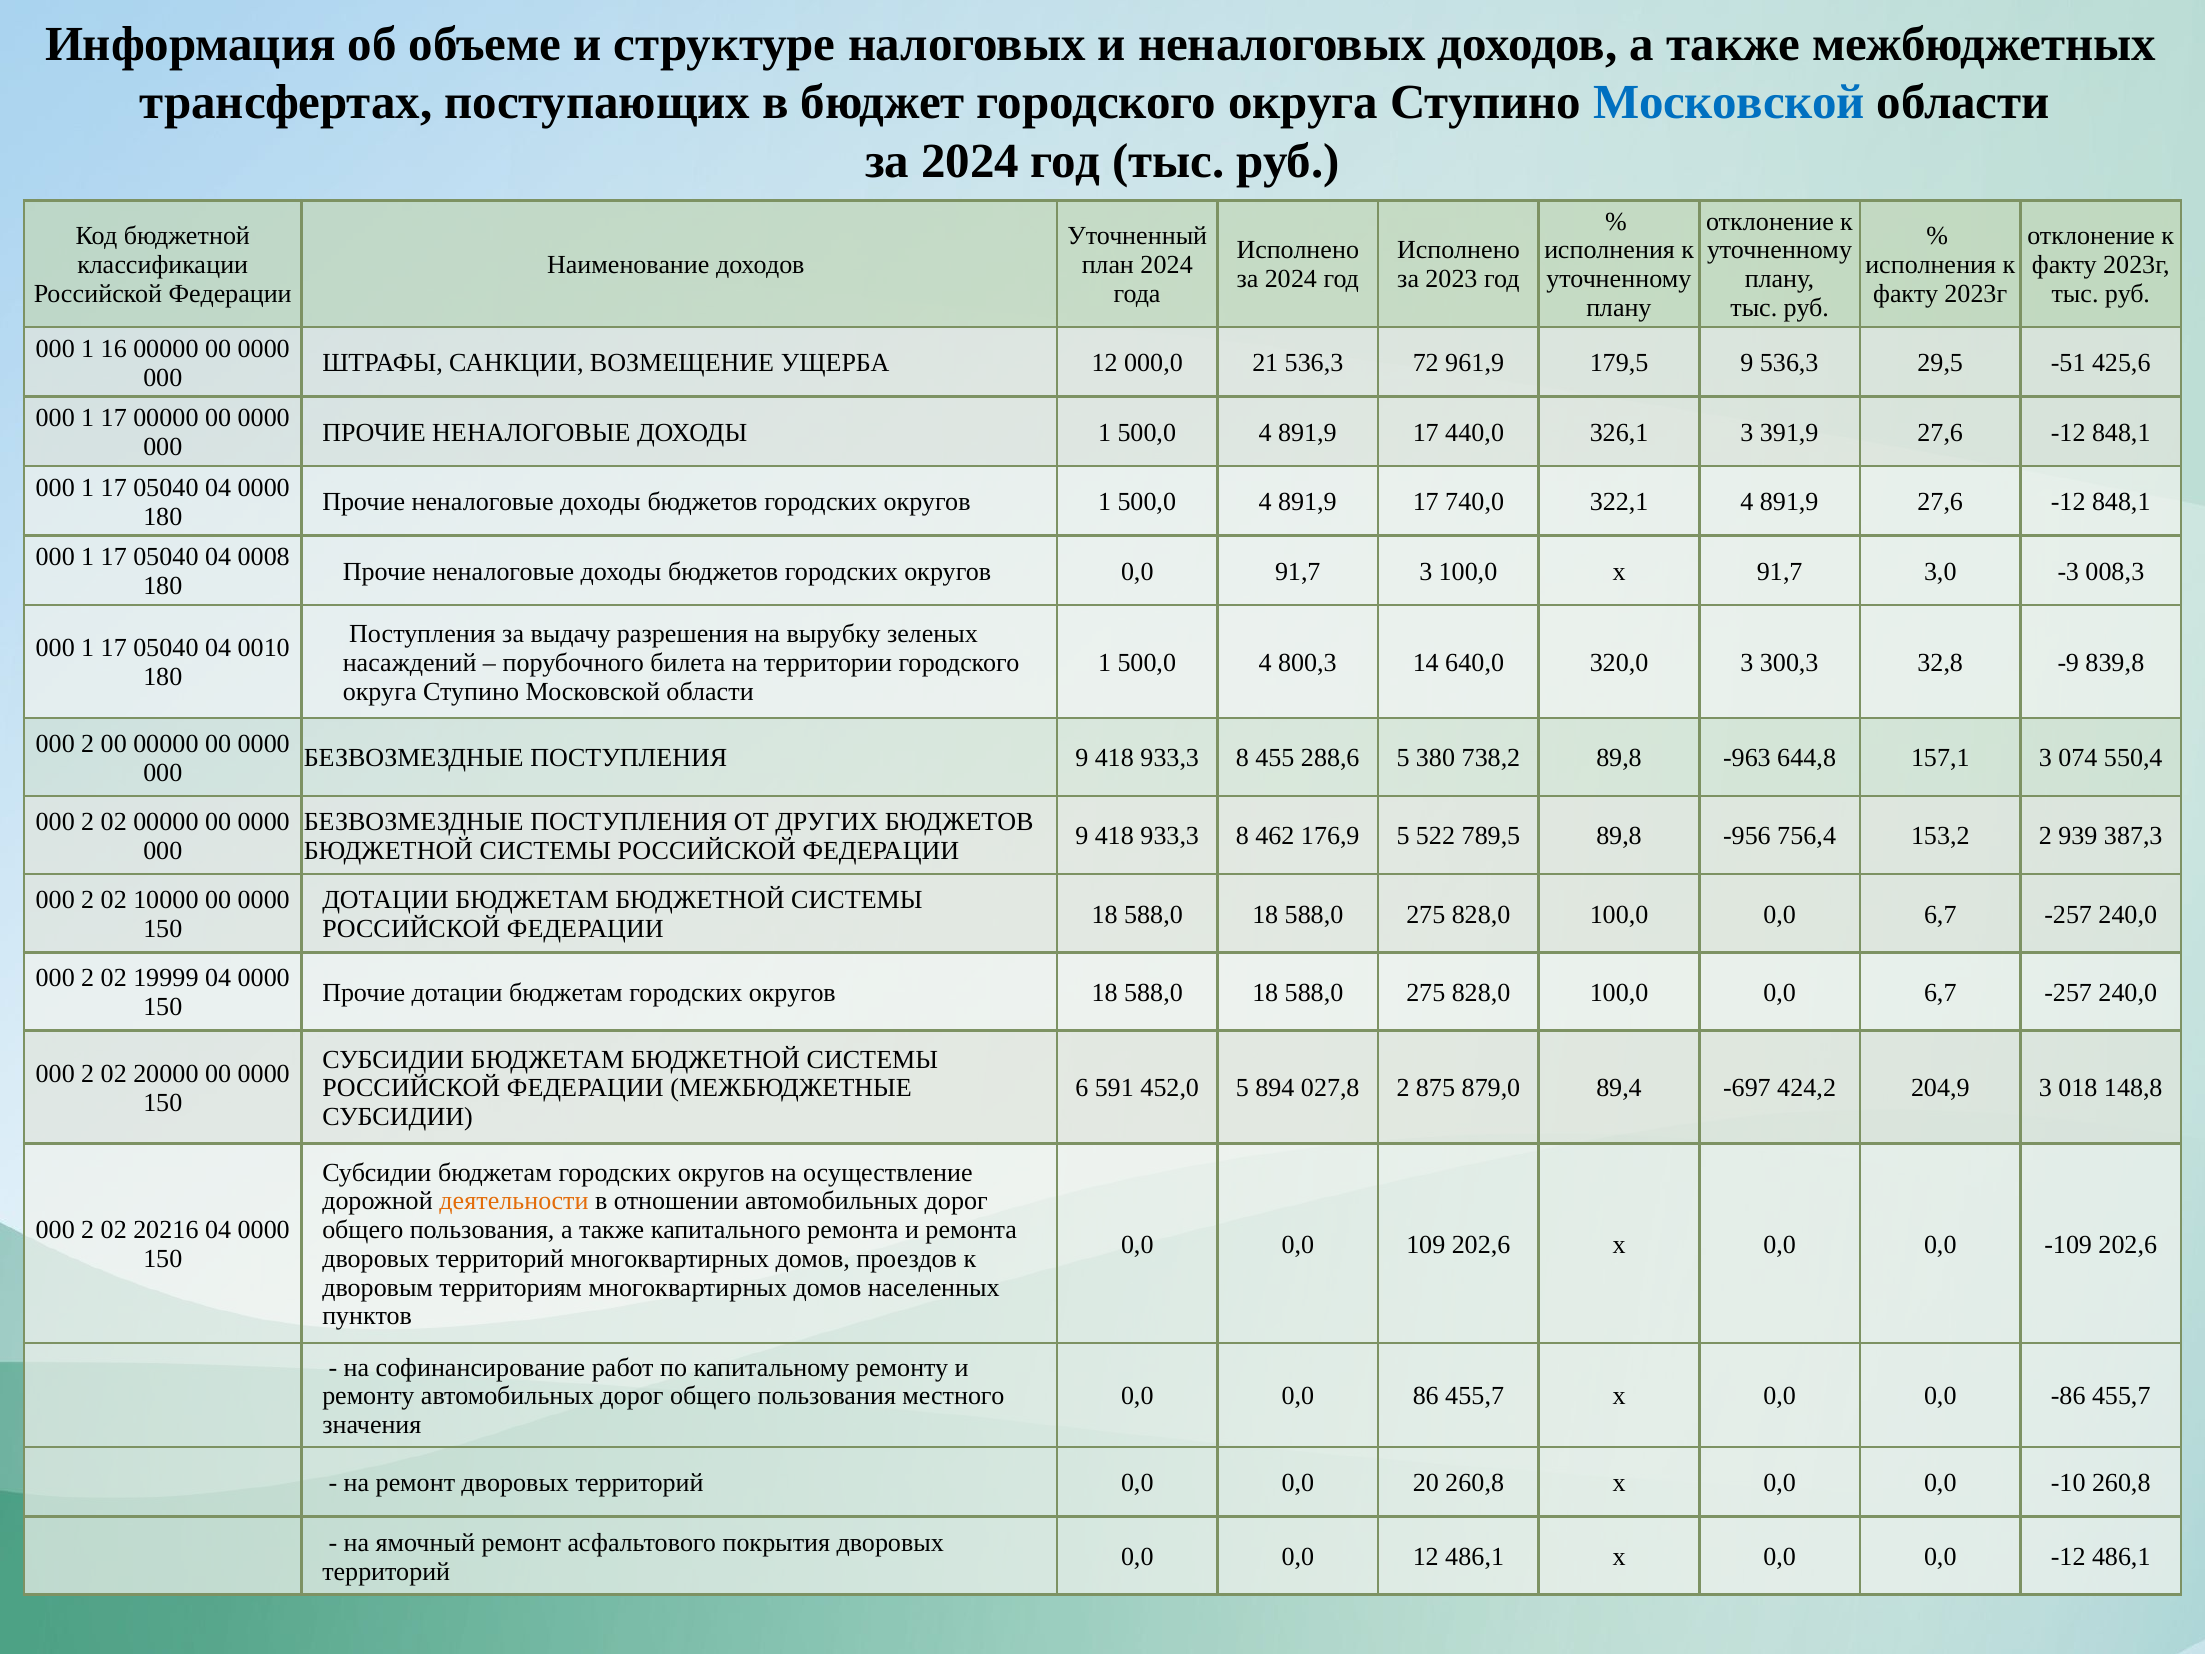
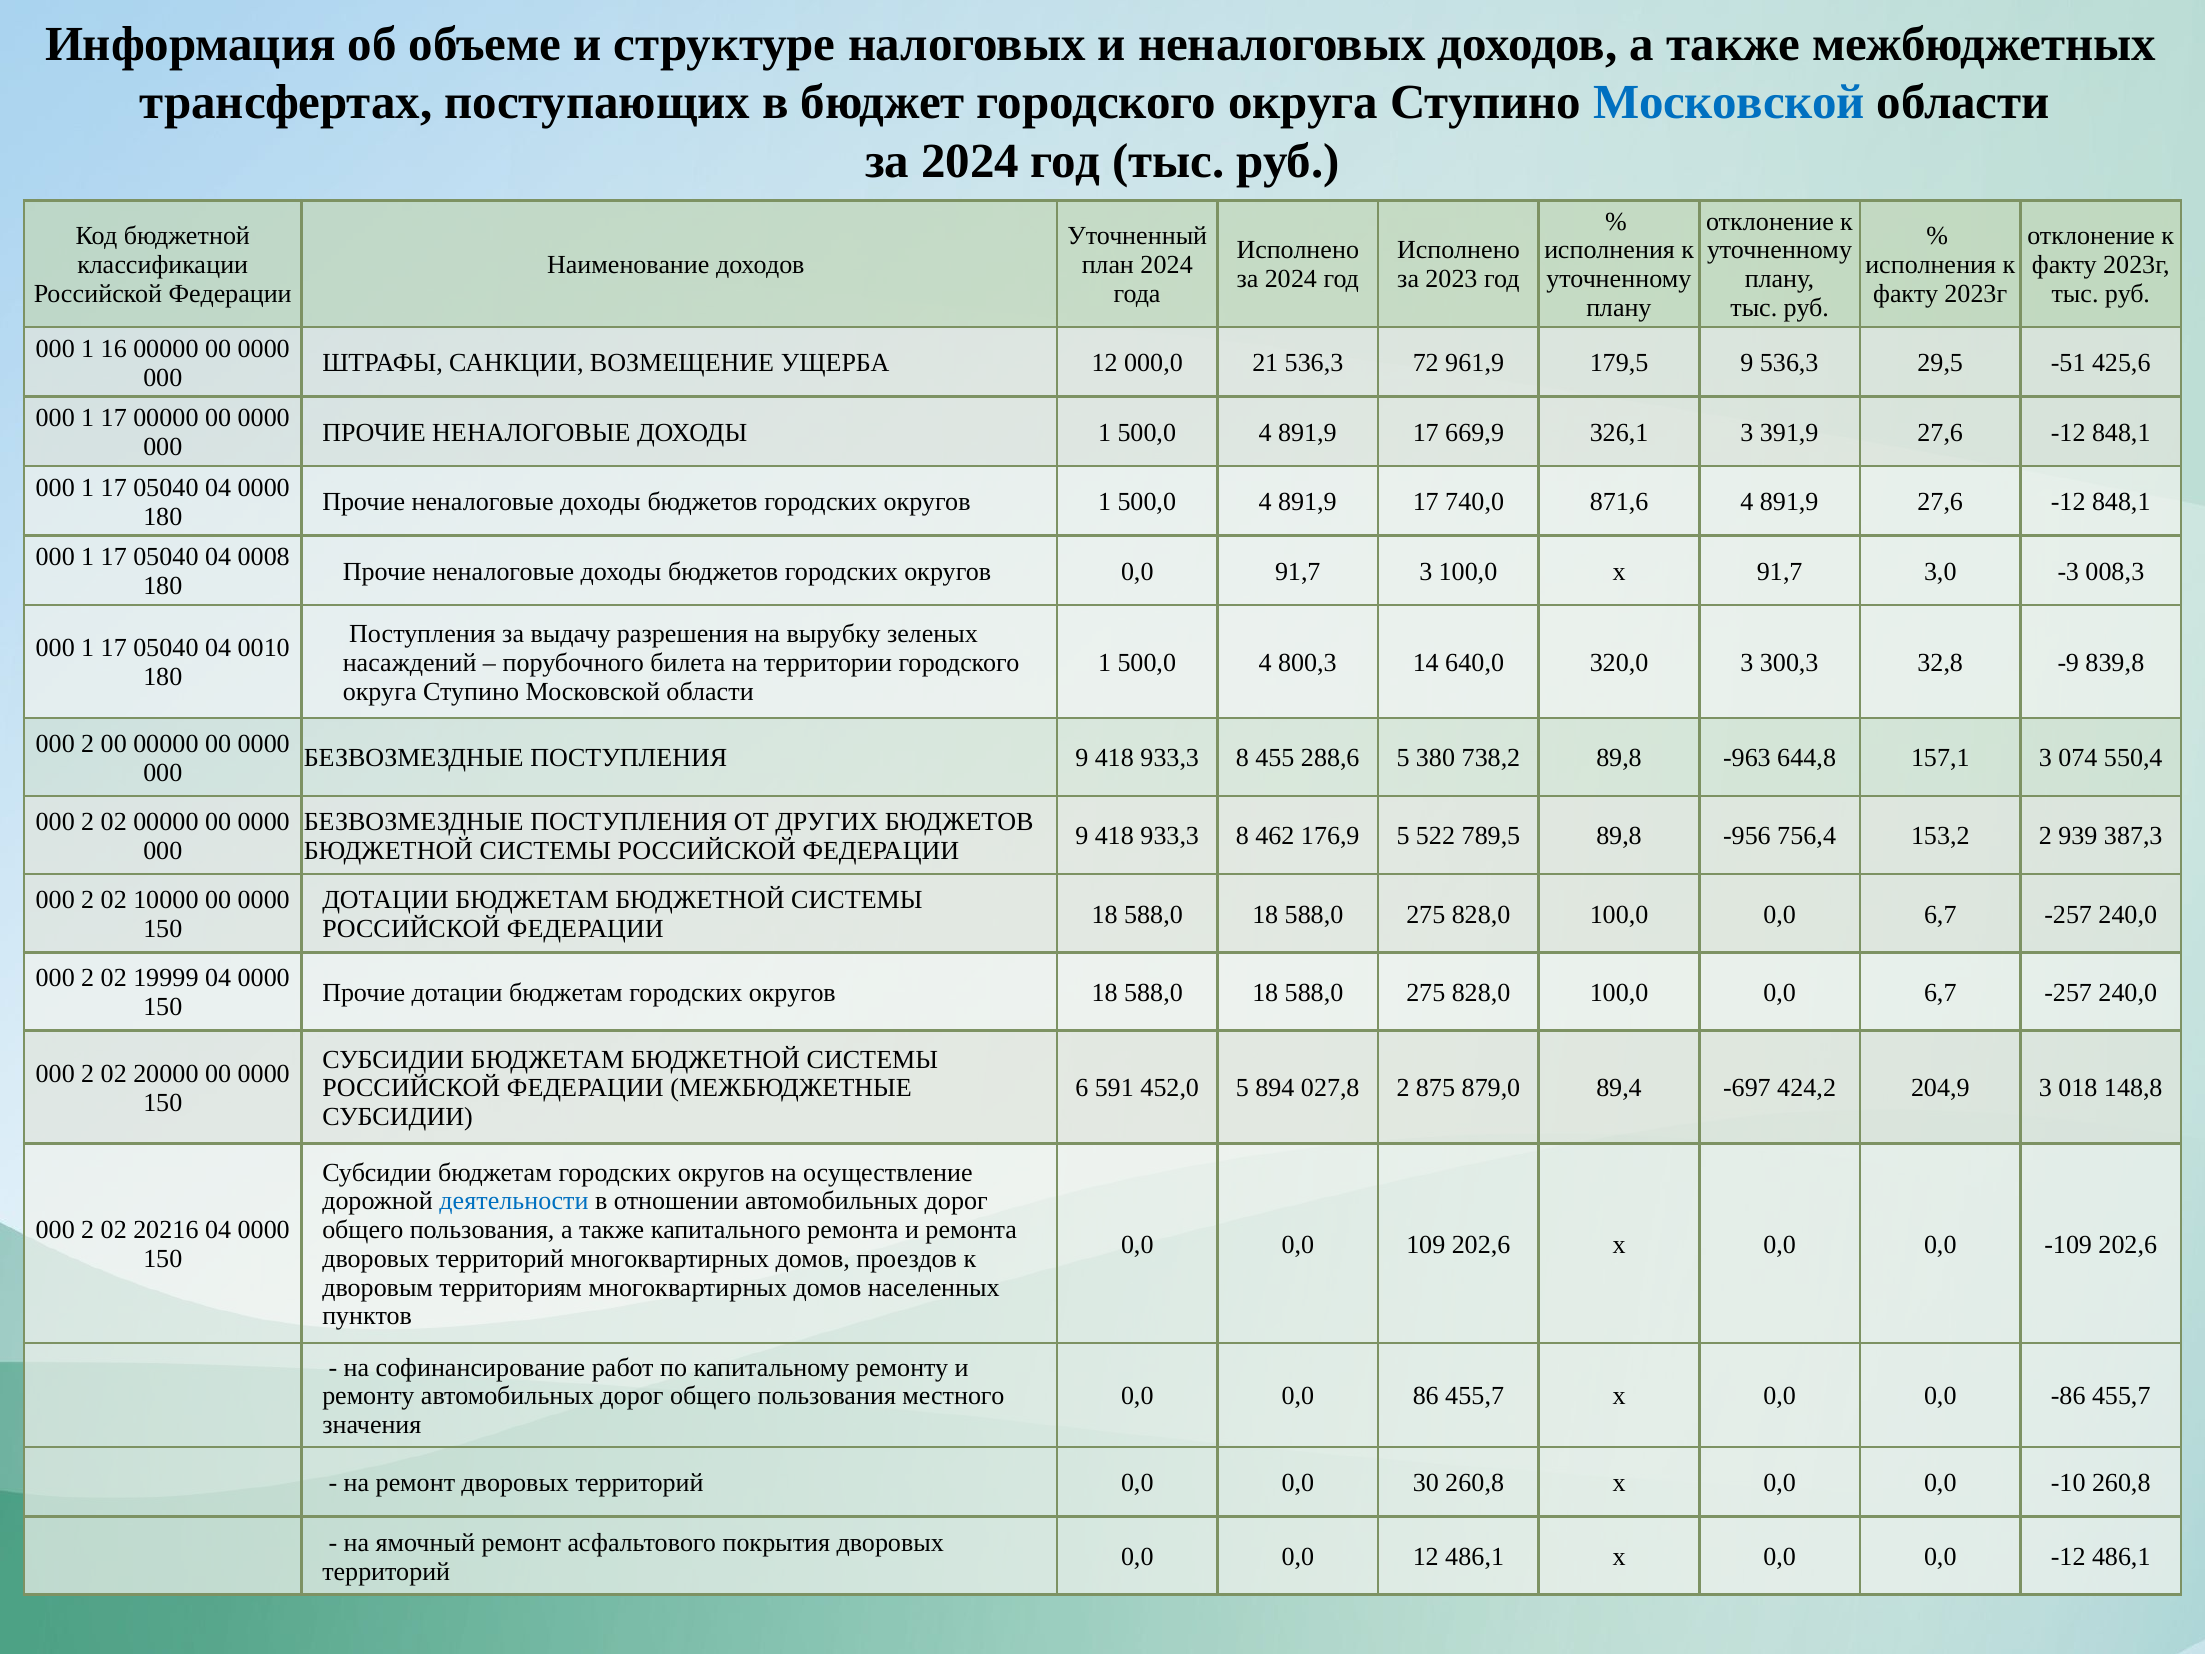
440,0: 440,0 -> 669,9 (1475, 433)
322,1: 322,1 -> 871,6 (1619, 502)
деятельности colour: orange -> blue (514, 1201)
20: 20 -> 30 (1426, 1483)
